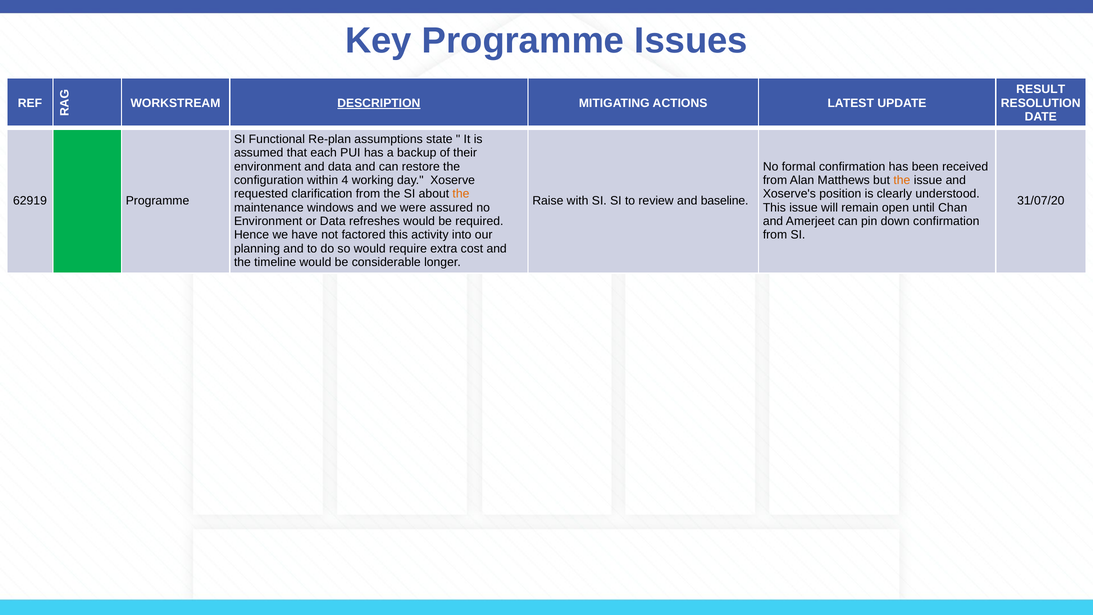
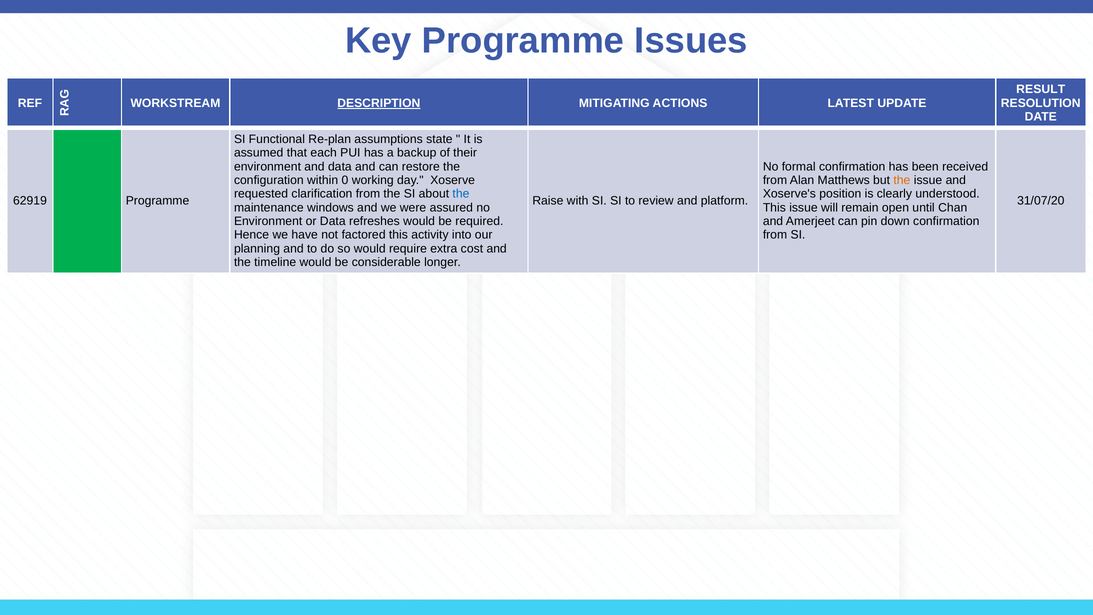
4: 4 -> 0 (345, 180)
the colour: orange -> blue (461, 194)
baseline: baseline -> platform (725, 201)
